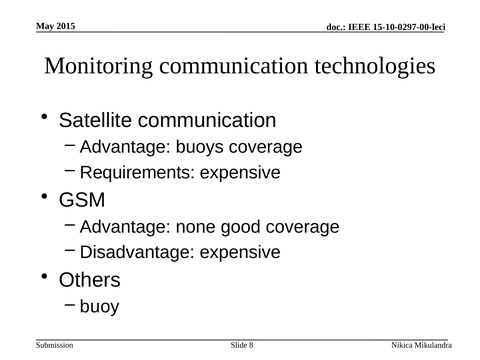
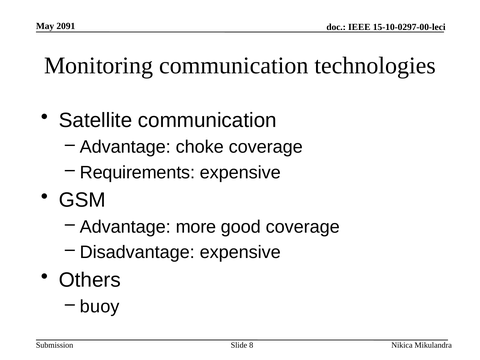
2015: 2015 -> 2091 (66, 26)
buoys: buoys -> choke (200, 147)
none: none -> more (196, 227)
